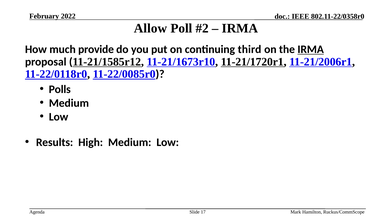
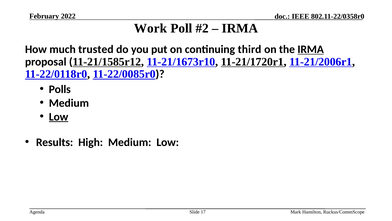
Allow: Allow -> Work (150, 28)
provide: provide -> trusted (96, 49)
Low underline: none -> present (59, 117)
